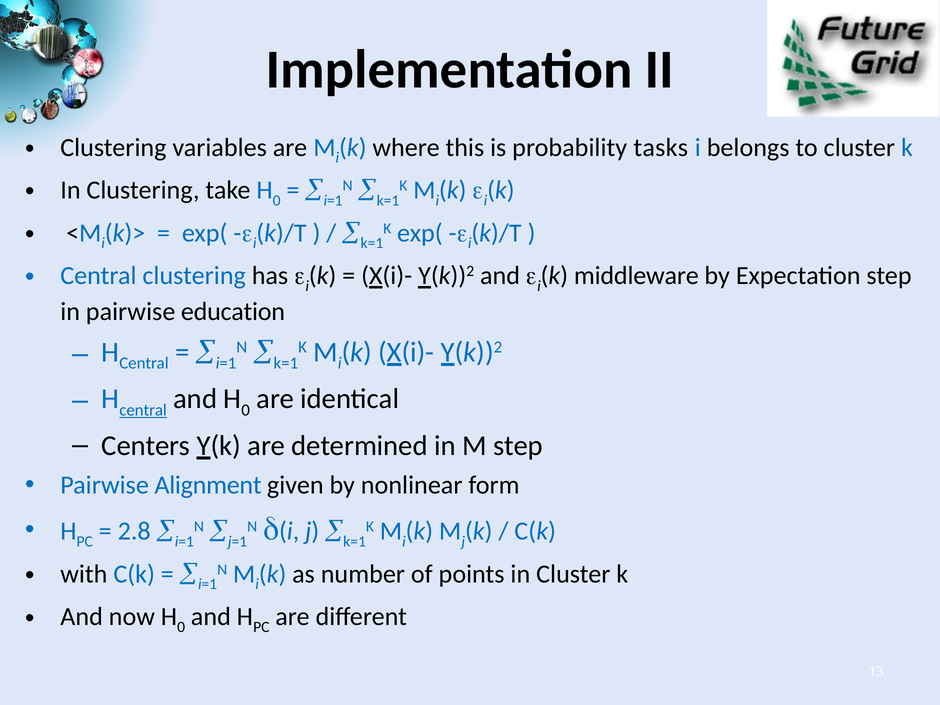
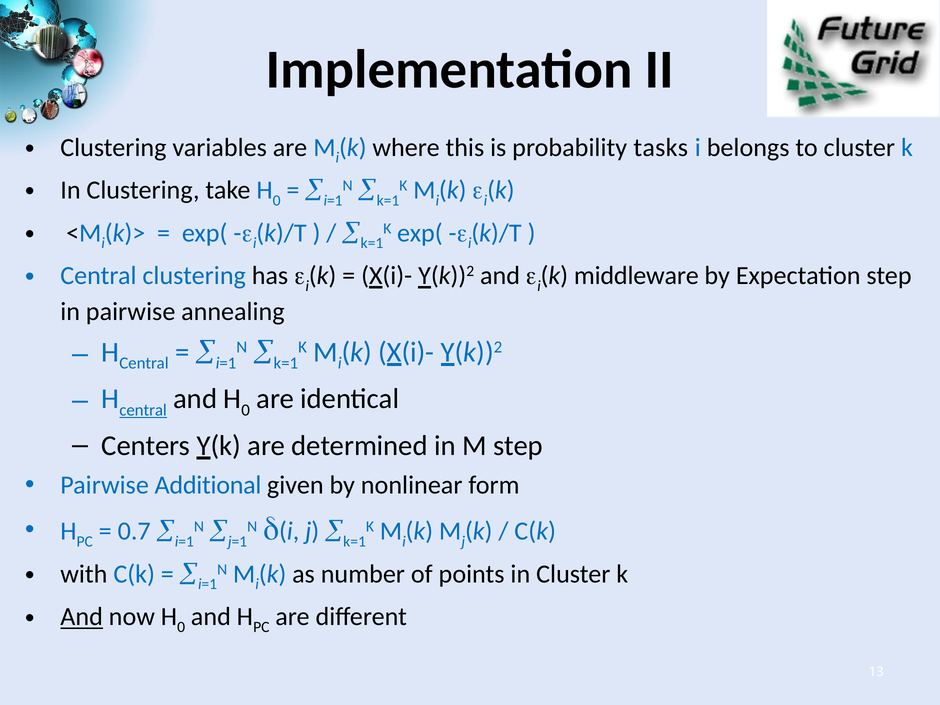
education: education -> annealing (233, 312)
Alignment: Alignment -> Additional (208, 485)
2.8: 2.8 -> 0.7 (134, 531)
And underline: none -> present (82, 617)
